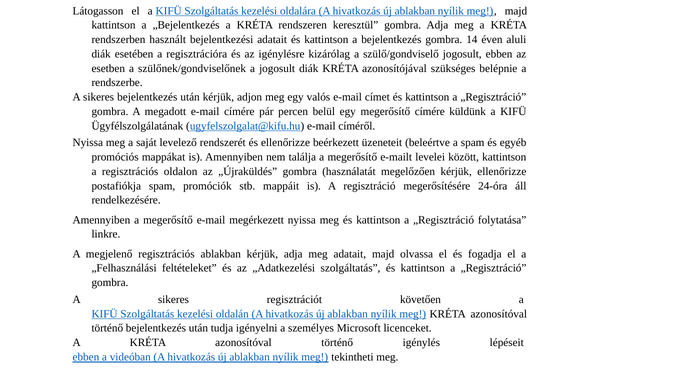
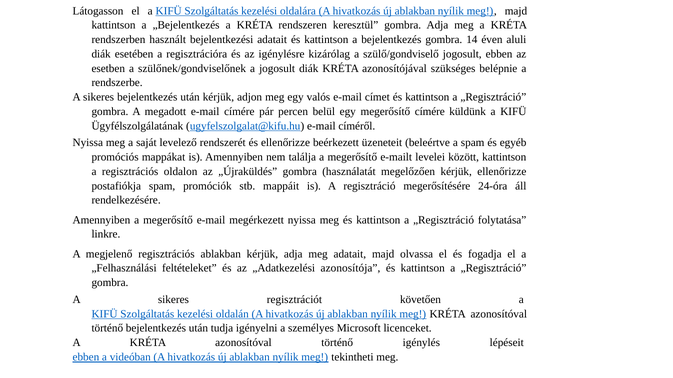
„Adatkezelési szolgáltatás: szolgáltatás -> azonosítója (350, 269)
